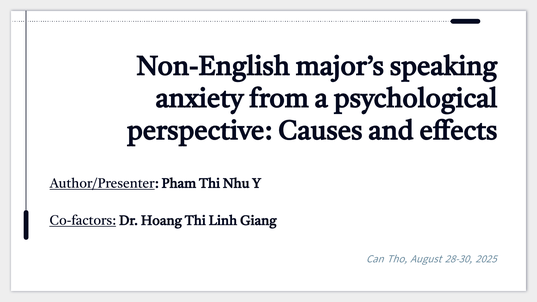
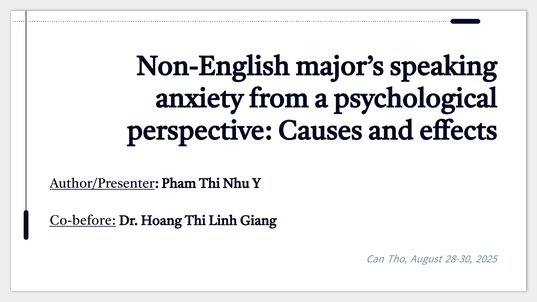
Co-factors: Co-factors -> Co-before (83, 221)
